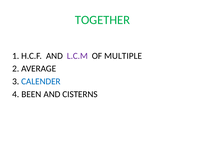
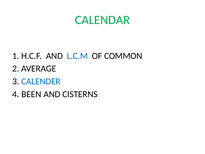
TOGETHER: TOGETHER -> CALENDAR (102, 20)
L.C.M colour: purple -> blue (77, 56)
MULTIPLE: MULTIPLE -> COMMON (123, 56)
